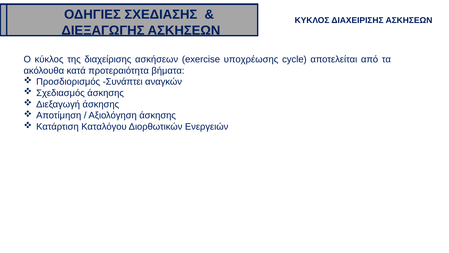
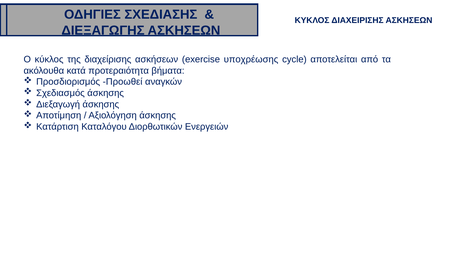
Συνάπτει: Συνάπτει -> Προωθεί (123, 82)
